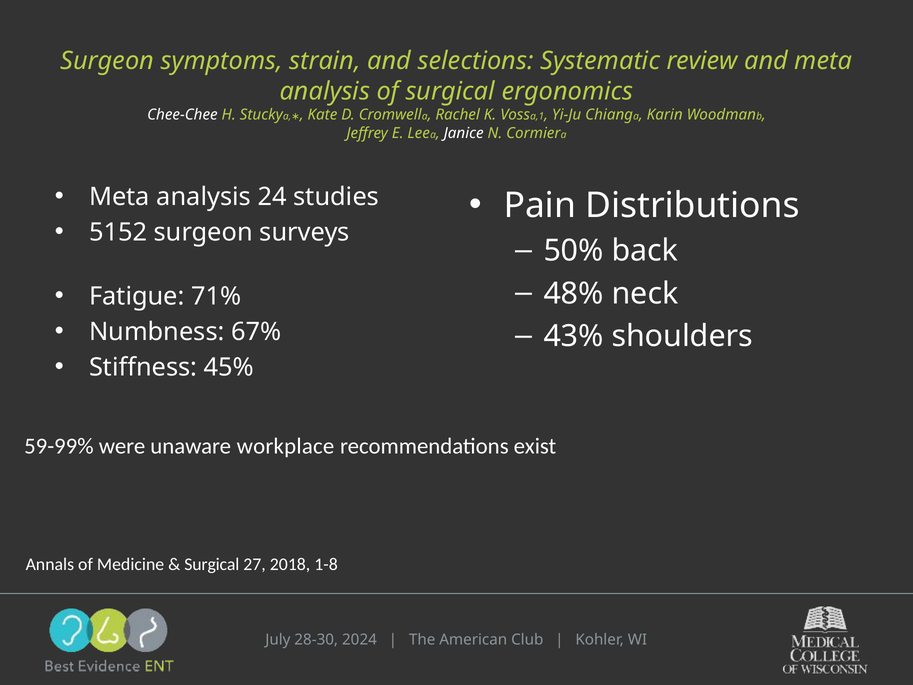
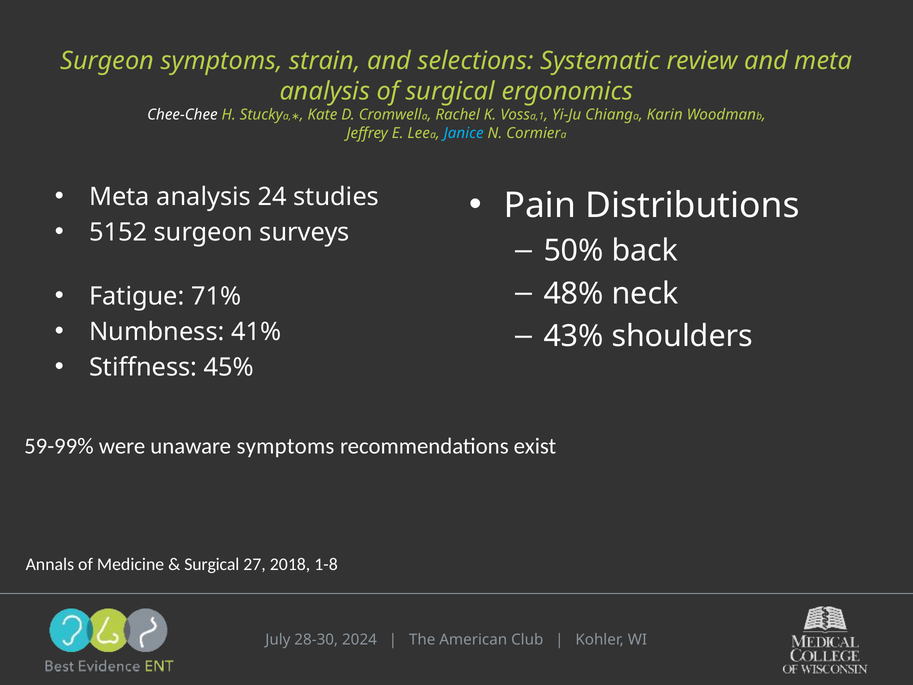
Janice colour: white -> light blue (464, 133)
67%: 67% -> 41% (256, 332)
unaware workplace: workplace -> symptoms (285, 446)
